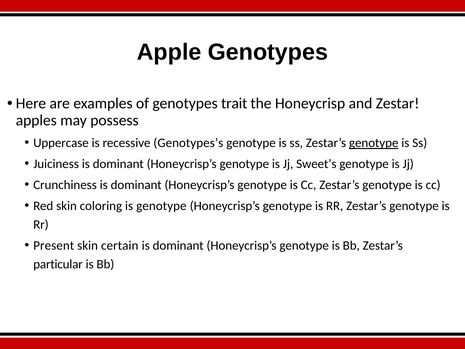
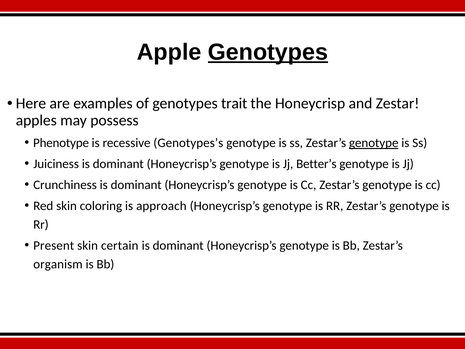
Genotypes underline: none -> present (268, 52)
Uppercase: Uppercase -> Phenotype (61, 143)
Sweet’s: Sweet’s -> Better’s (316, 164)
is genotype: genotype -> approach (161, 206)
particular: particular -> organism (58, 264)
